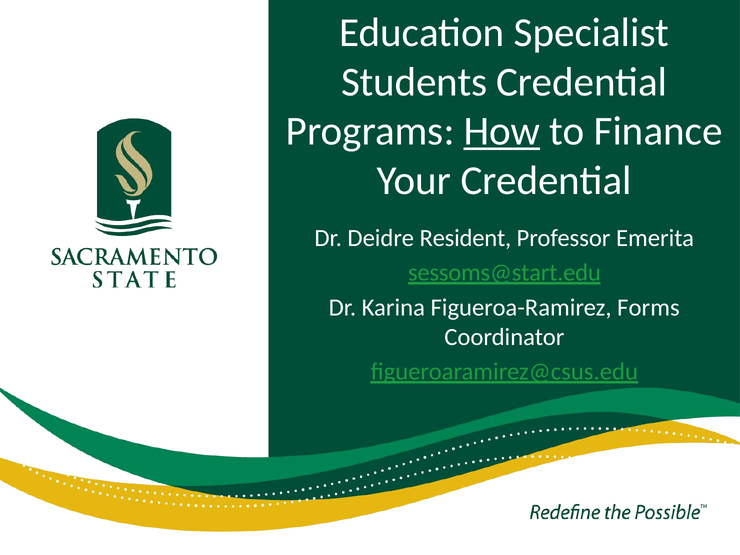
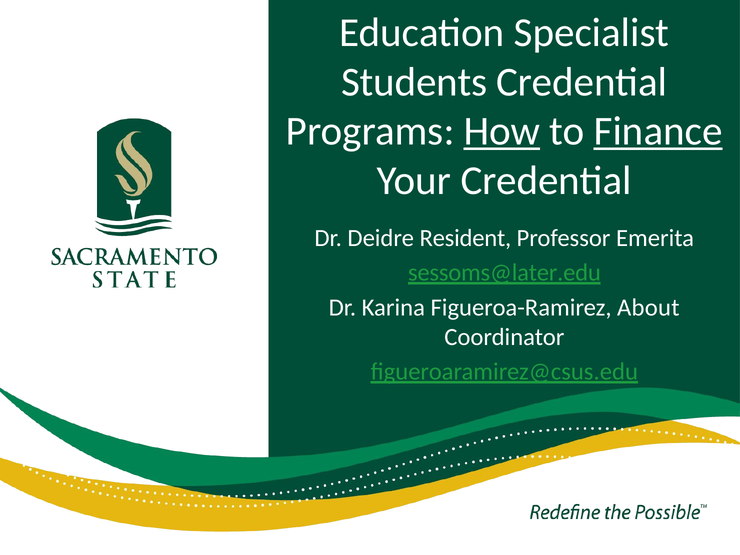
Finance underline: none -> present (658, 131)
sessoms@start.edu: sessoms@start.edu -> sessoms@later.edu (504, 272)
Forms: Forms -> About (648, 307)
